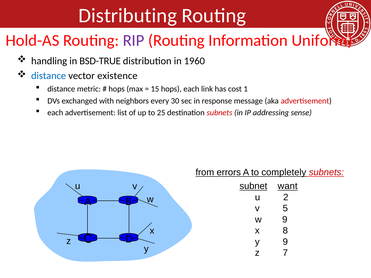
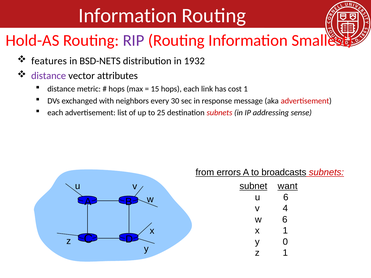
Distributing: Distributing -> Information (128, 16)
Uniform: Uniform -> Smallest (322, 40)
handling: handling -> features (49, 61)
BSD-TRUE: BSD-TRUE -> BSD-NETS (100, 61)
1960: 1960 -> 1932 (194, 61)
distance colour: blue -> purple (49, 76)
existence: existence -> attributes (118, 76)
completely: completely -> broadcasts (284, 173)
u 2: 2 -> 6 (286, 197)
5: 5 -> 4 (285, 209)
w 9: 9 -> 6 (285, 220)
x 8: 8 -> 1 (285, 231)
y 9: 9 -> 0 (285, 242)
z 7: 7 -> 1 (285, 253)
